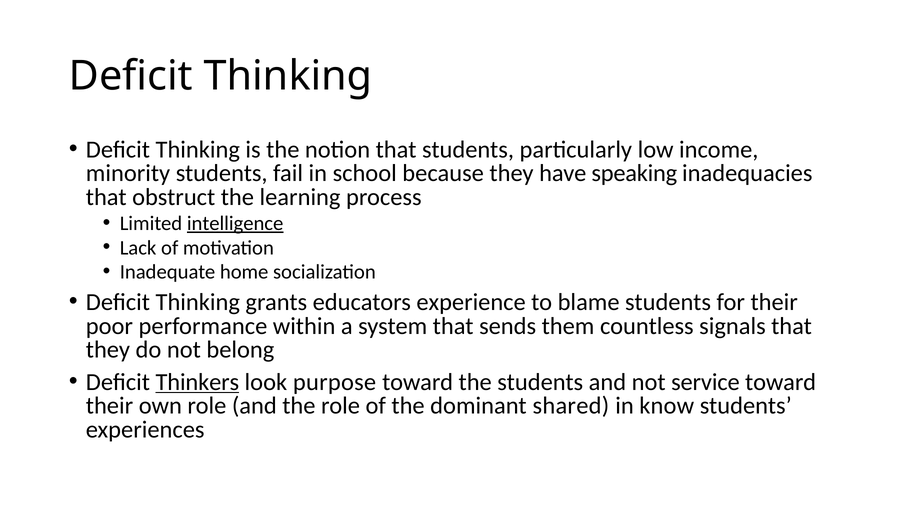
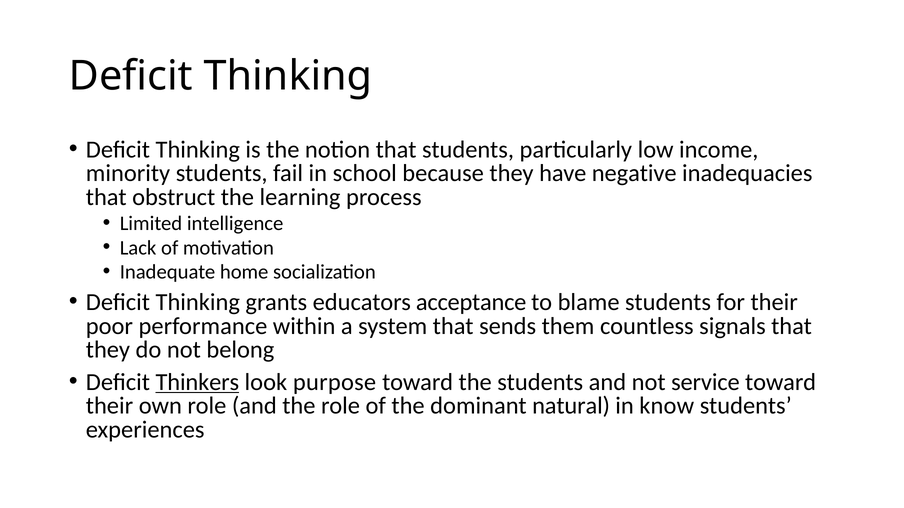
speaking: speaking -> negative (634, 173)
intelligence underline: present -> none (235, 224)
experience: experience -> acceptance (471, 303)
shared: shared -> natural (571, 406)
